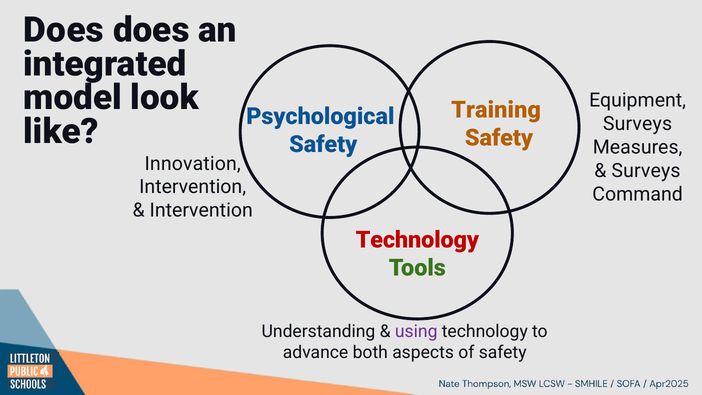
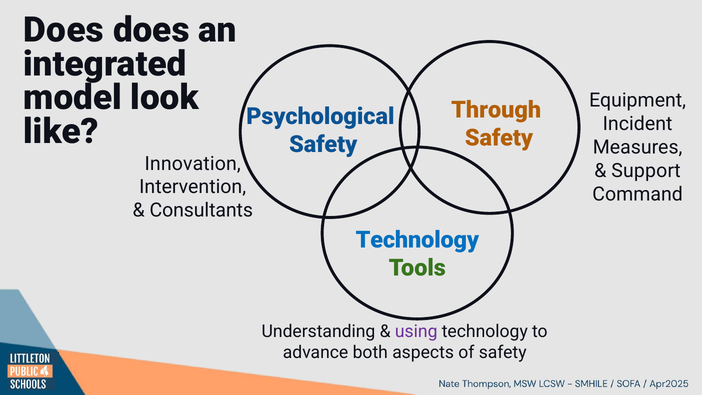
Training: Training -> Through (496, 110)
Surveys: Surveys -> Incident (638, 124)
Surveys: Surveys -> Support (646, 171)
Intervention: Intervention -> Consultants (201, 210)
Technology colour: red -> blue (417, 240)
